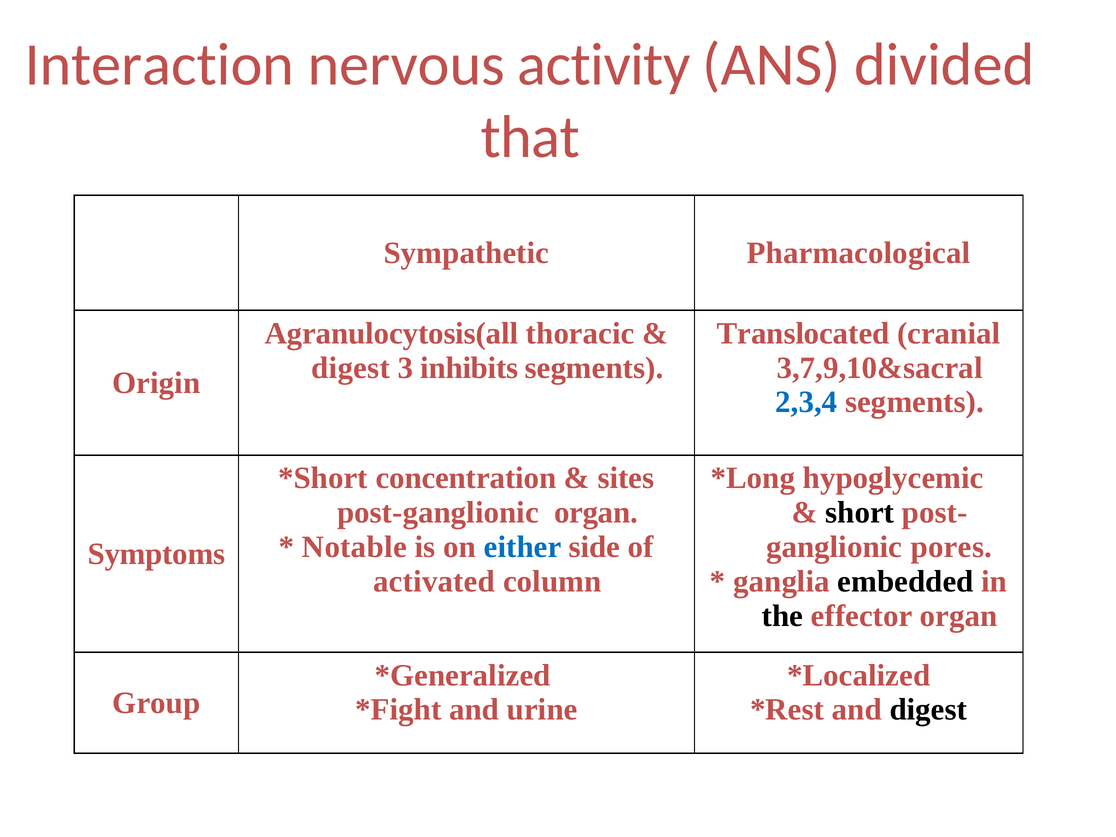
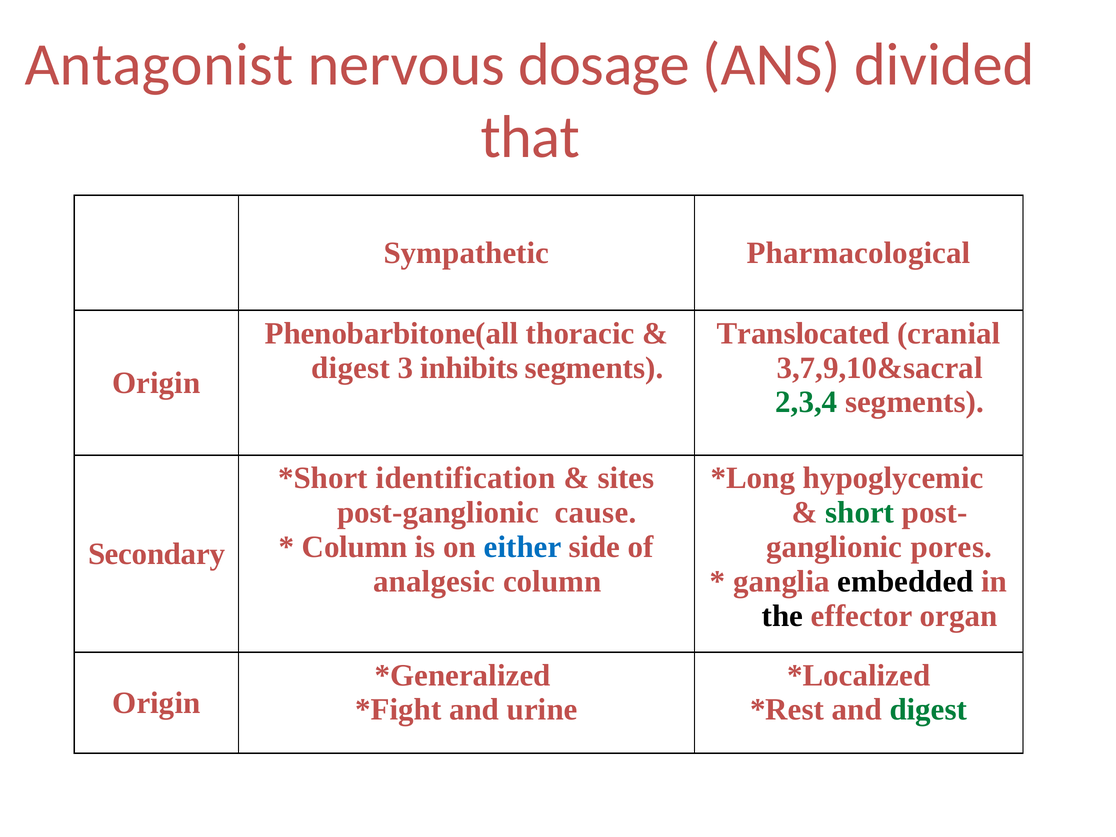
Interaction: Interaction -> Antagonist (159, 65)
activity: activity -> dosage (604, 65)
Agranulocytosis(all: Agranulocytosis(all -> Phenobarbitone(all (391, 333)
2,3,4 colour: blue -> green (806, 402)
concentration: concentration -> identification (466, 478)
post-ganglionic organ: organ -> cause (596, 513)
short colour: black -> green (860, 513)
Notable: Notable -> Column (355, 547)
Symptoms: Symptoms -> Secondary (157, 554)
activated: activated -> analgesic (434, 581)
Group: Group -> Origin (156, 703)
digest colour: black -> green (928, 710)
